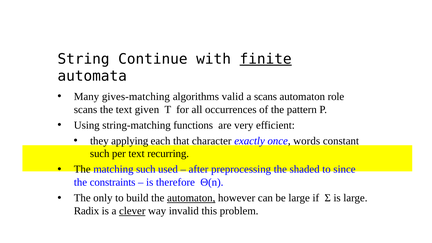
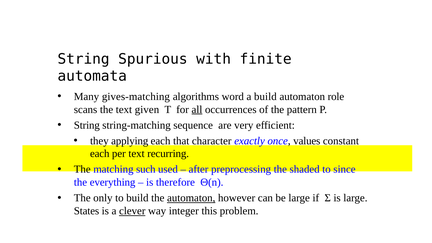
Continue: Continue -> Spurious (153, 59)
finite underline: present -> none (266, 59)
valid: valid -> word (233, 97)
a scans: scans -> build (265, 97)
all underline: none -> present (197, 109)
Using: Using -> String (87, 125)
functions: functions -> sequence (193, 125)
words: words -> values (307, 141)
such: such -> each (100, 154)
constraints: constraints -> everything (113, 182)
Radix: Radix -> States (87, 211)
invalid: invalid -> integer (184, 211)
